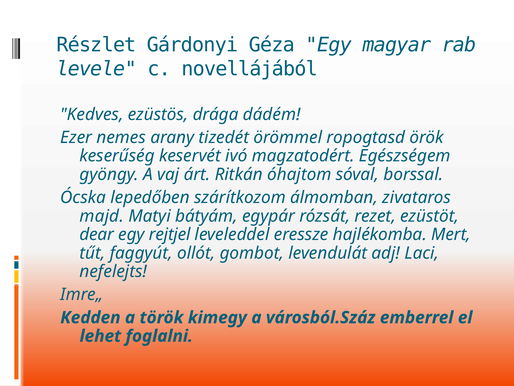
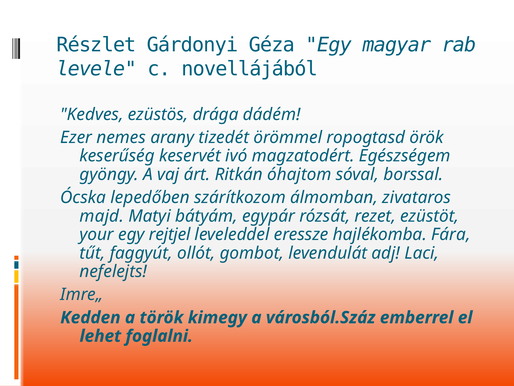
dear: dear -> your (97, 234)
Mert: Mert -> Fára (451, 234)
